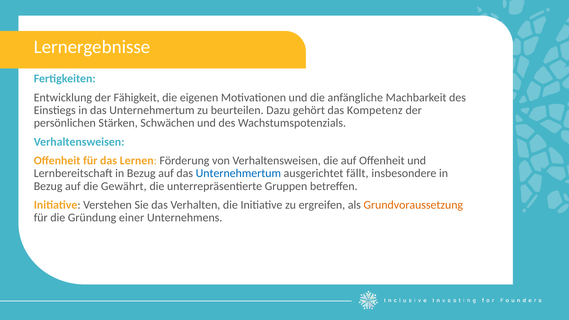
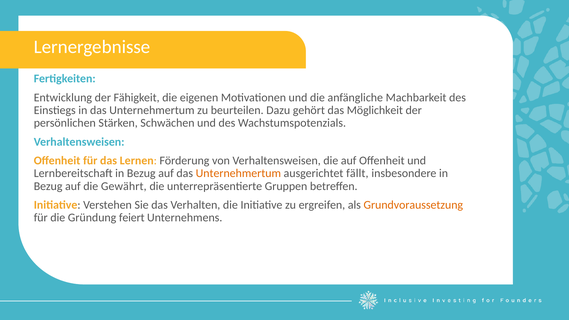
Kompetenz: Kompetenz -> Möglichkeit (375, 110)
Unternehmertum colour: blue -> orange (238, 173)
einer: einer -> feiert (132, 218)
